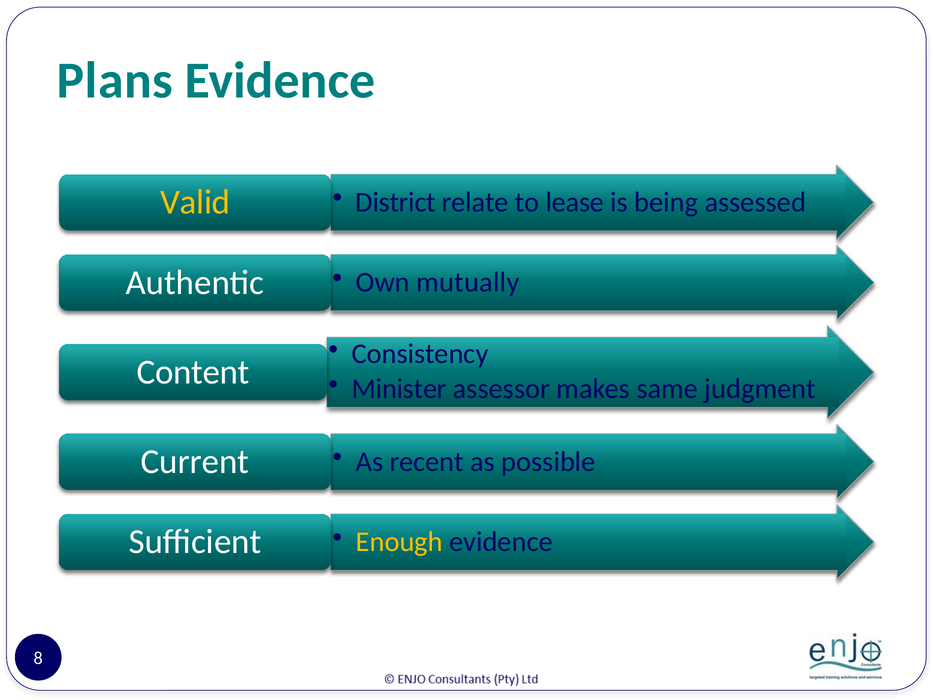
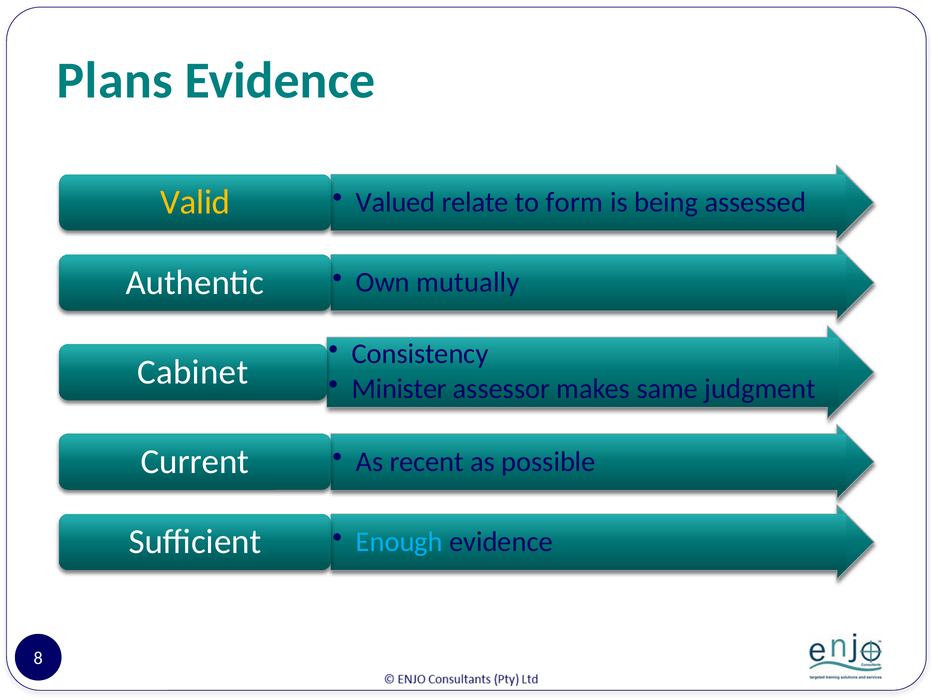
District: District -> Valued (396, 202)
lease: lease -> form (574, 202)
Content: Content -> Cabinet (193, 372)
Enough colour: yellow -> light blue (399, 542)
